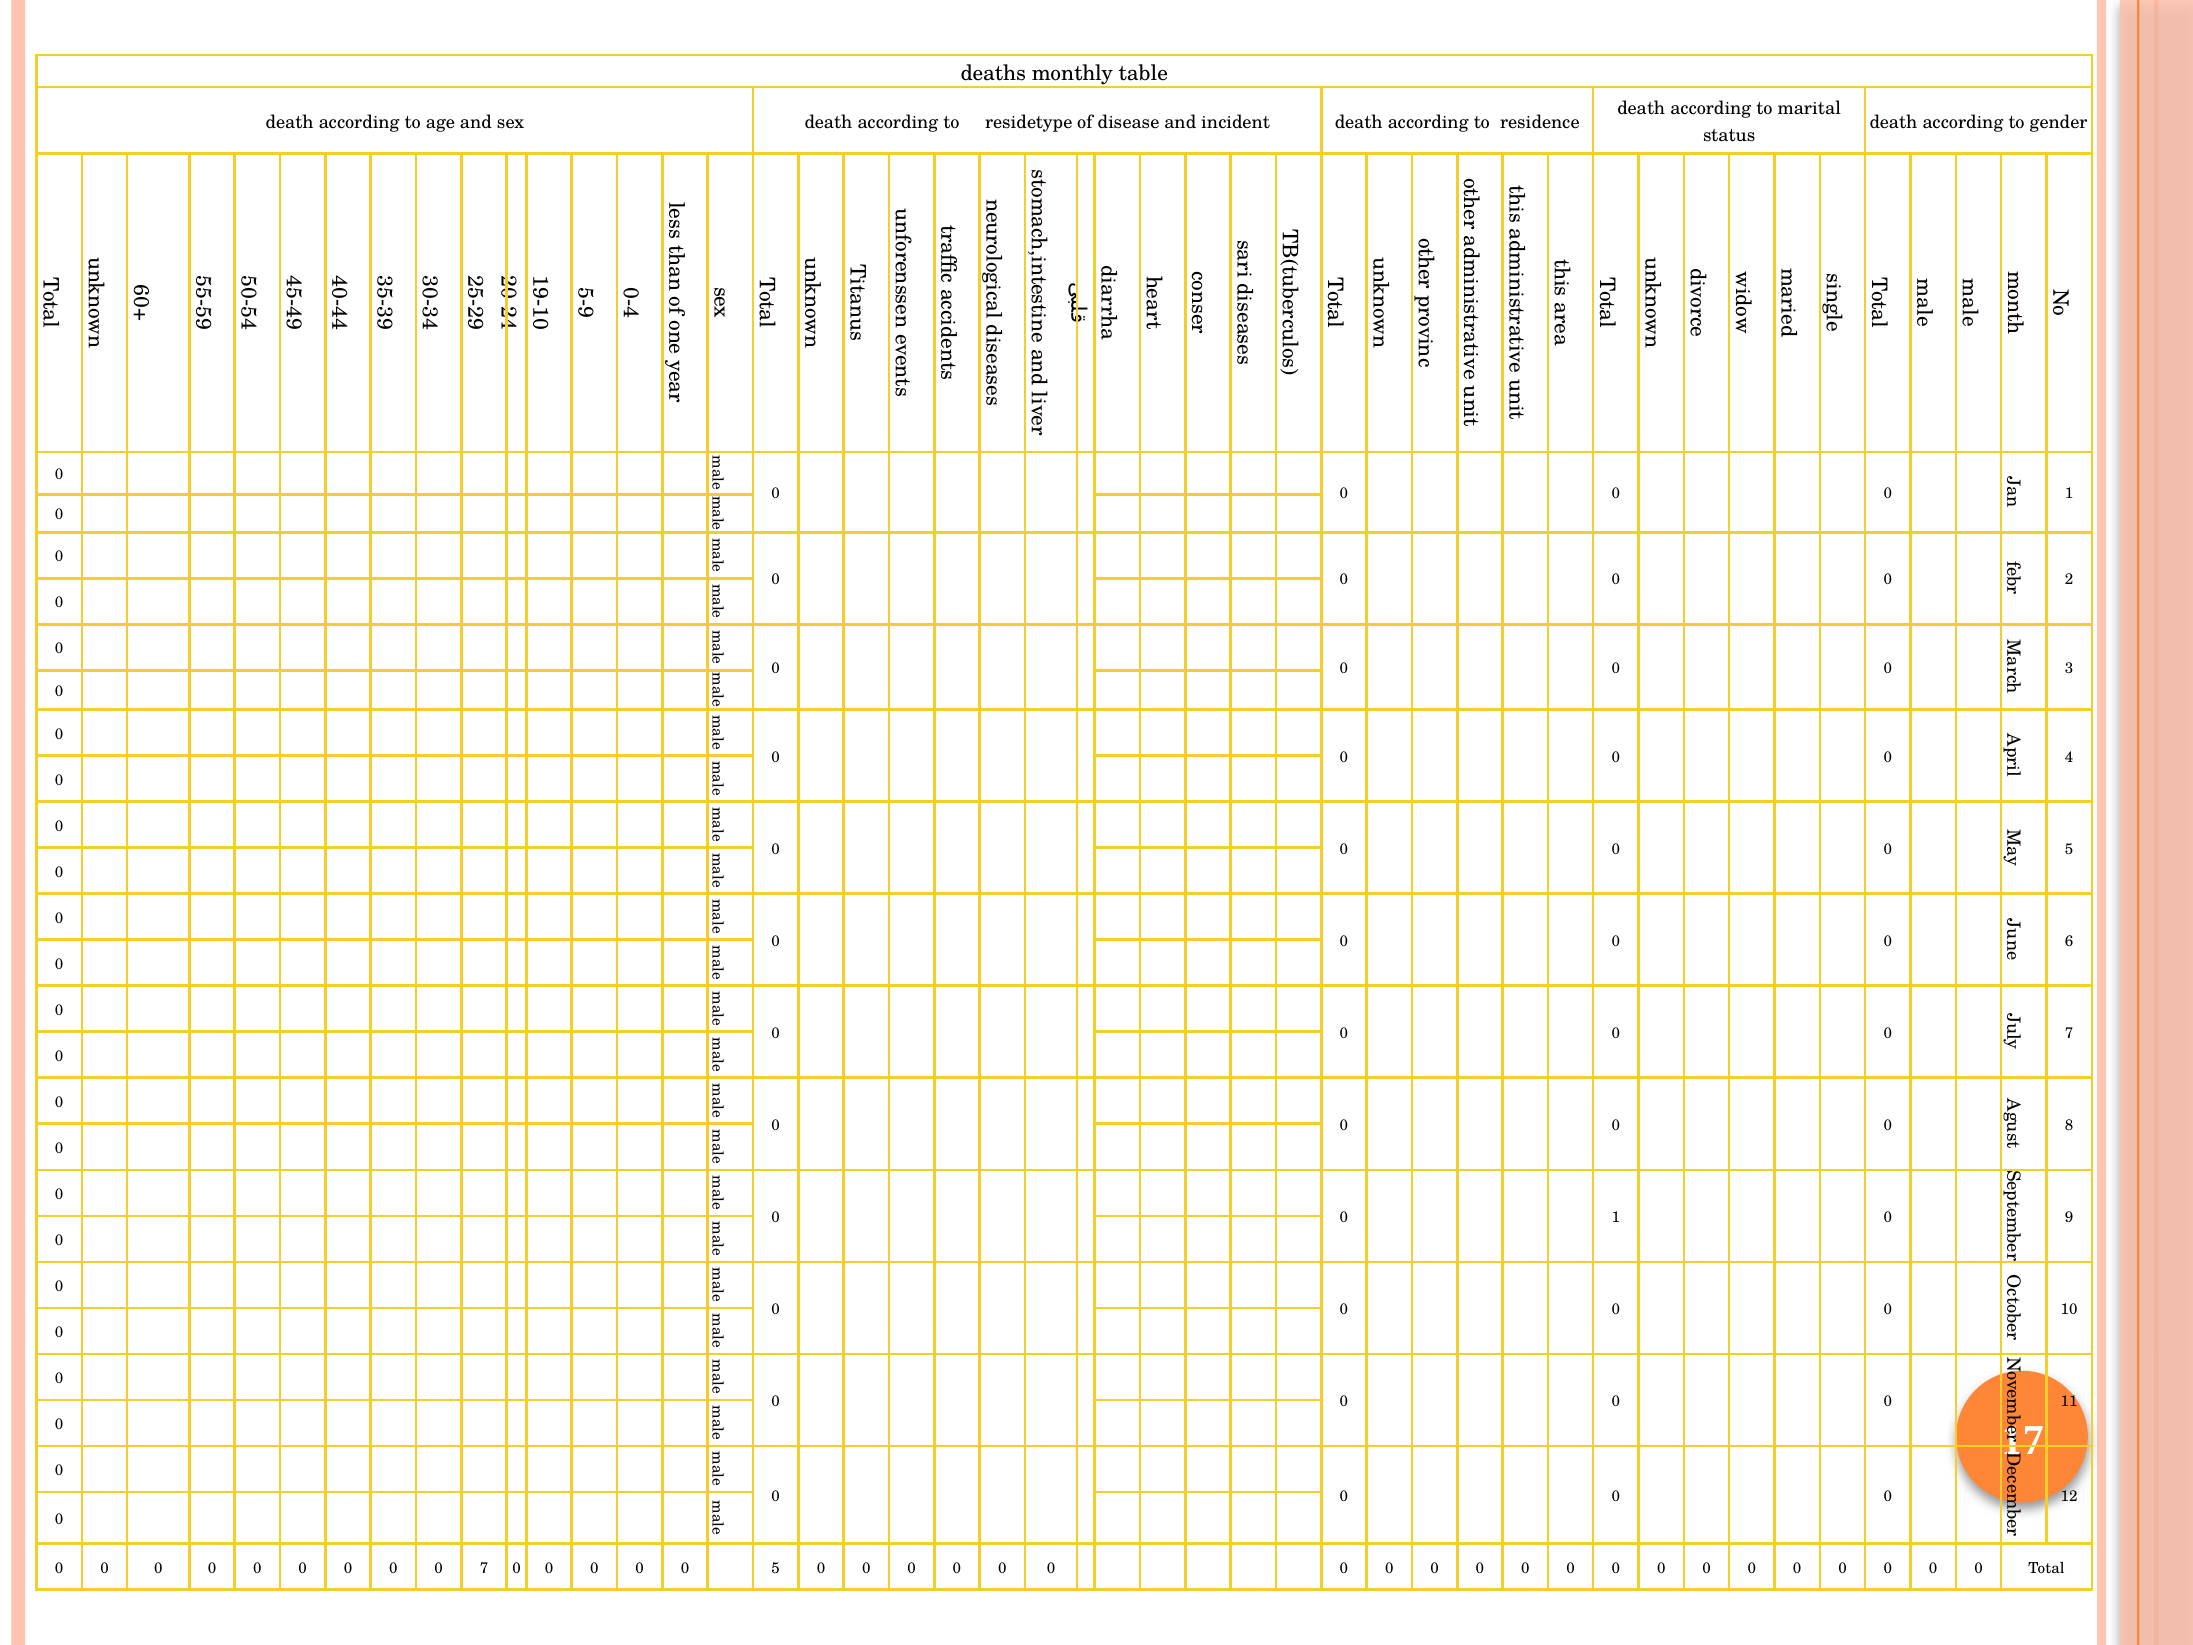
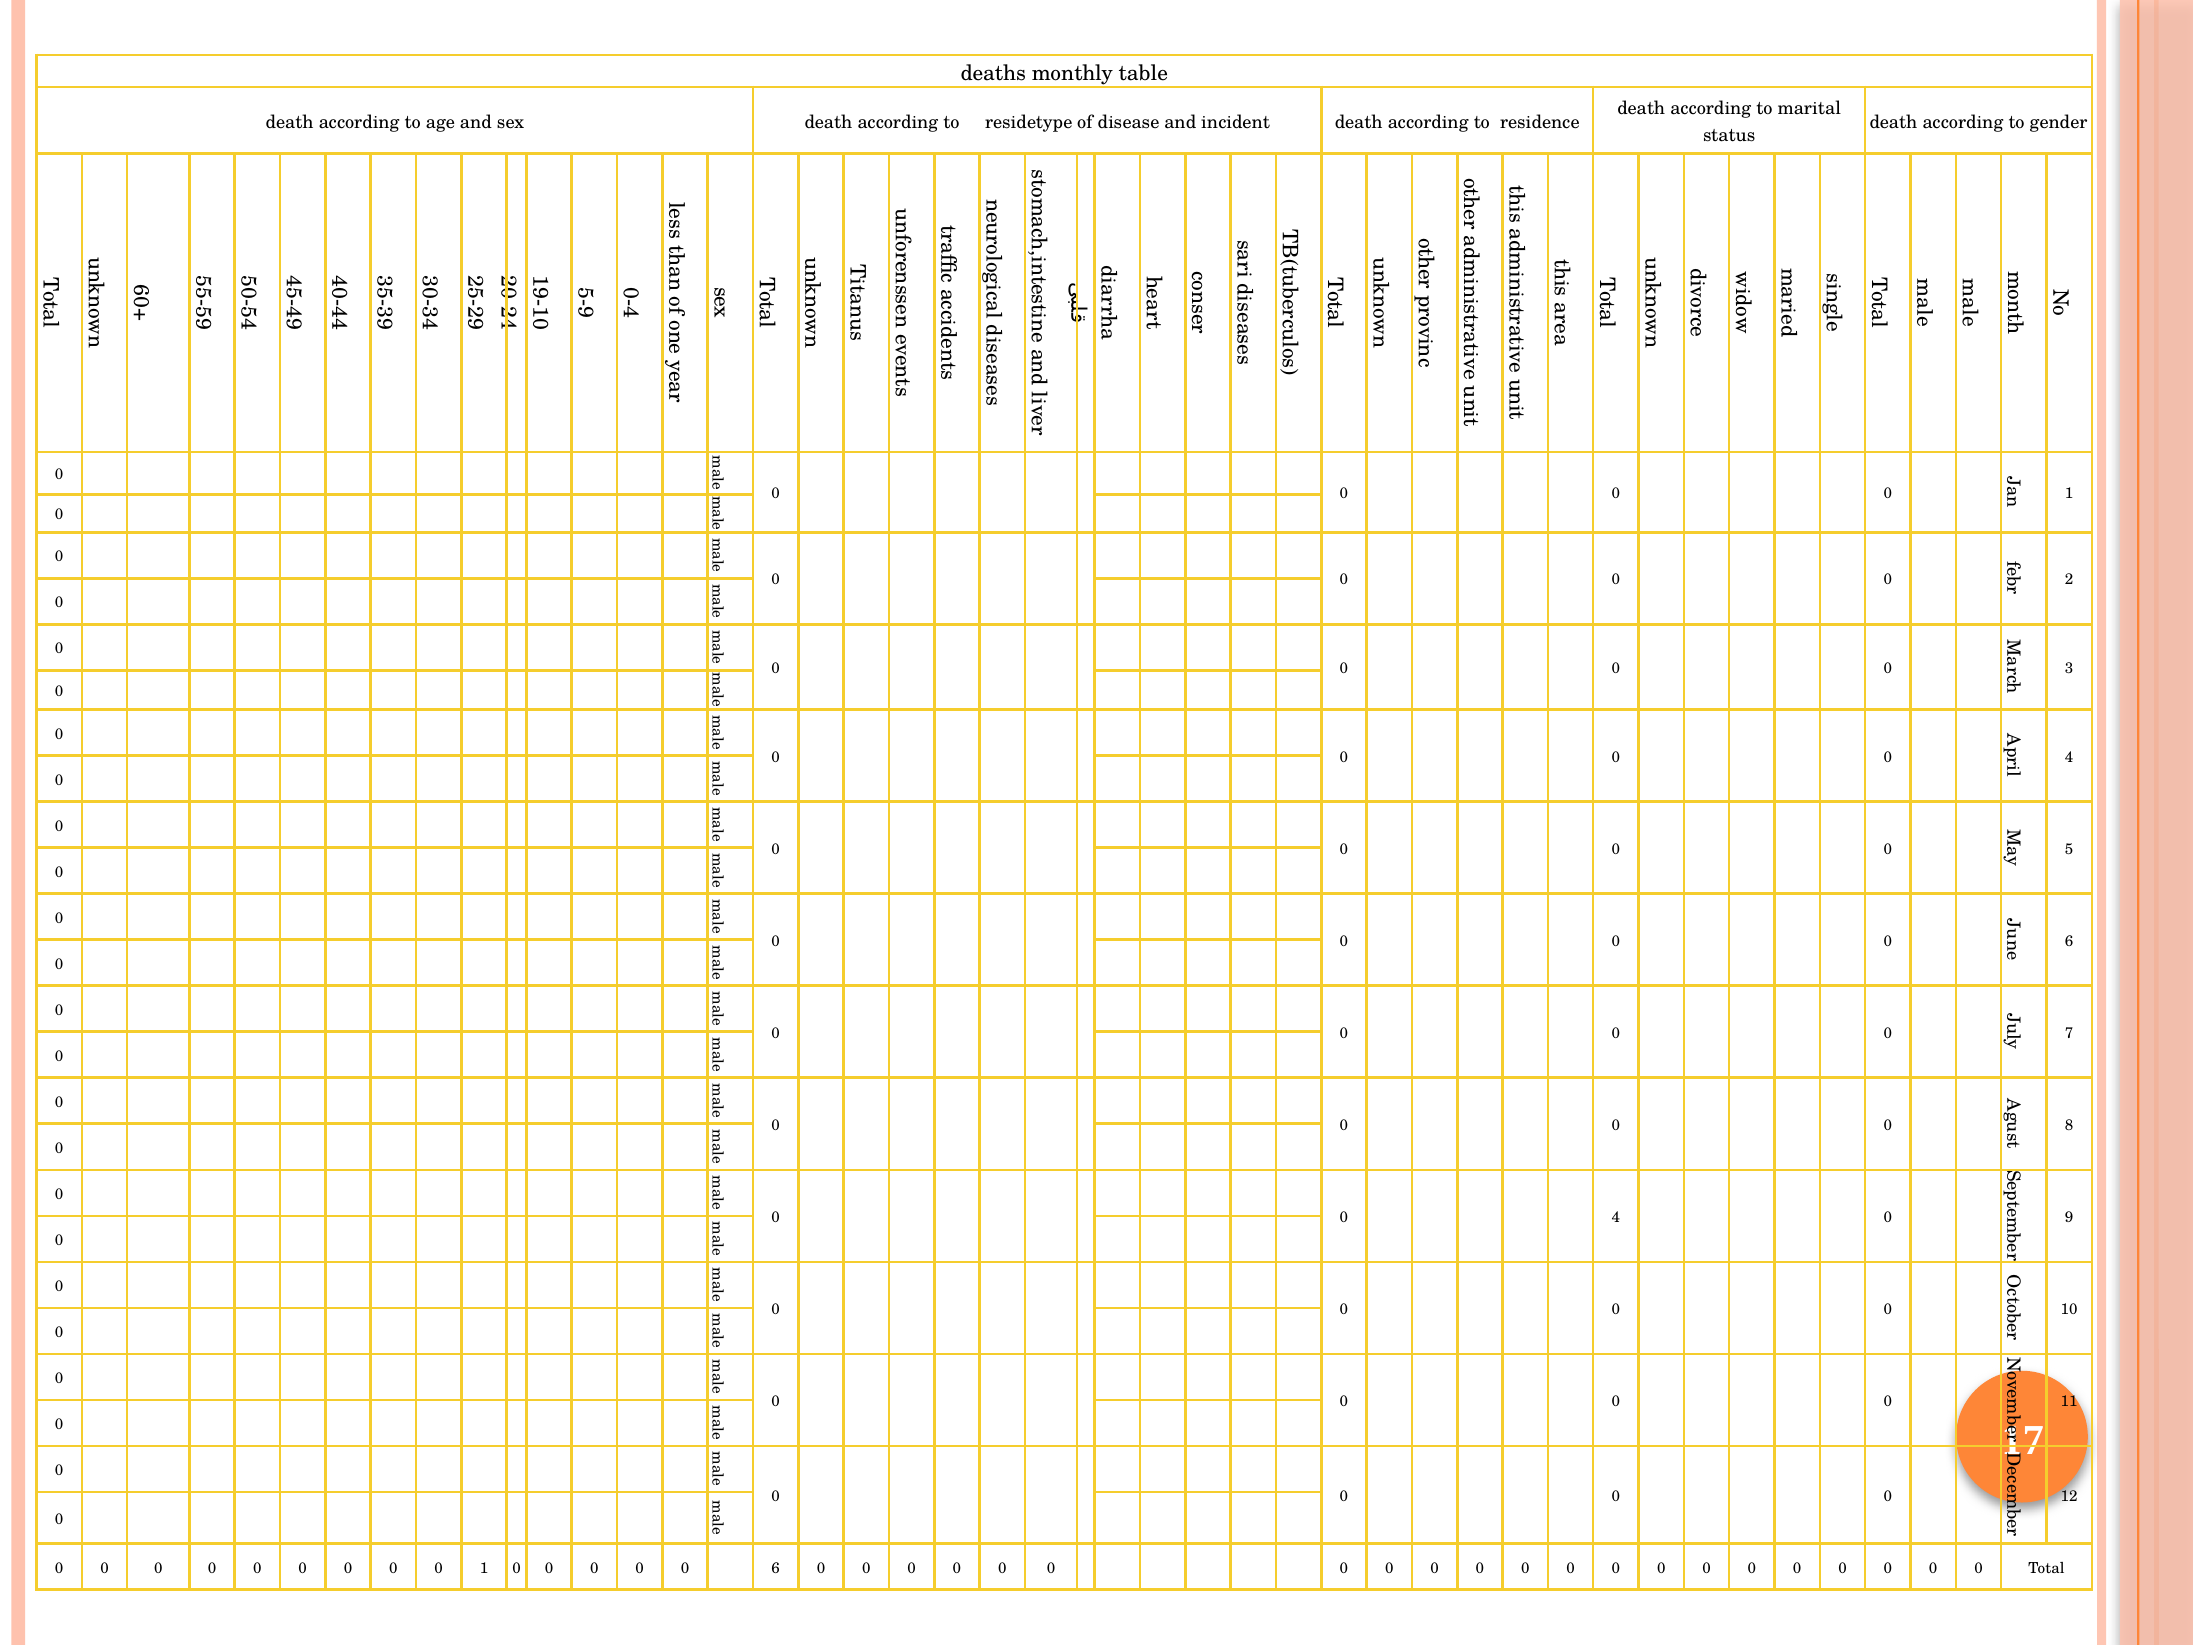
0 1: 1 -> 4 (1616, 1217)
0 7: 7 -> 1 (484, 1568)
0 0 5: 5 -> 6 (776, 1568)
